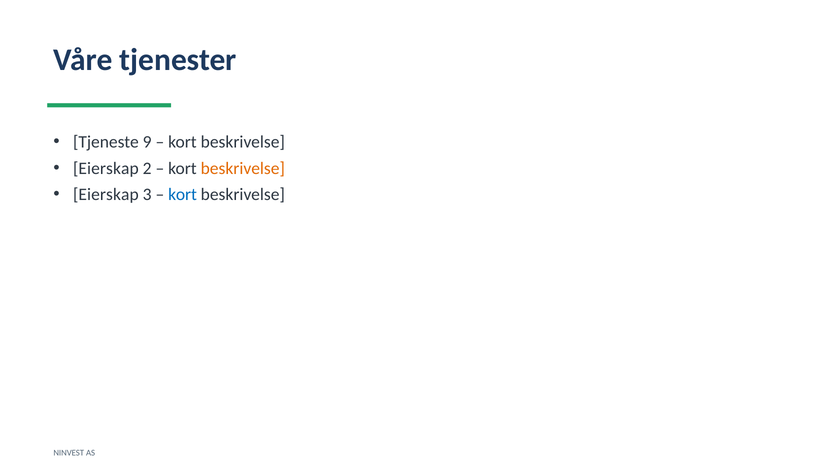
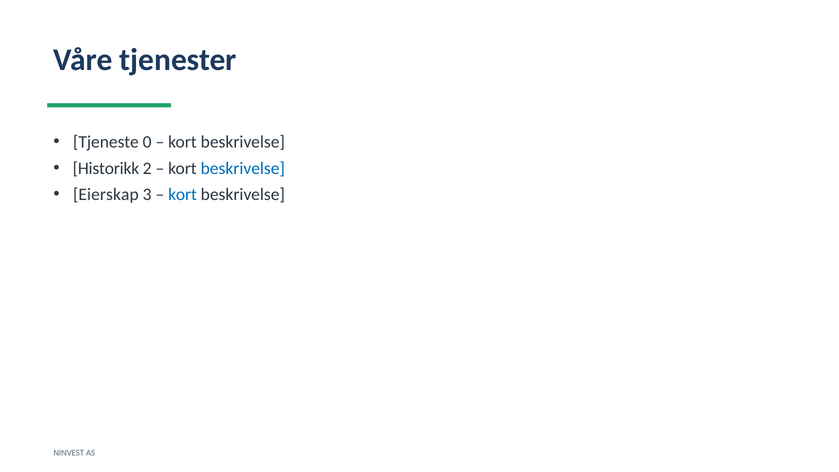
9: 9 -> 0 (147, 142)
Eierskap: Eierskap -> Historikk (106, 168)
beskrivelse colour: orange -> blue (243, 168)
